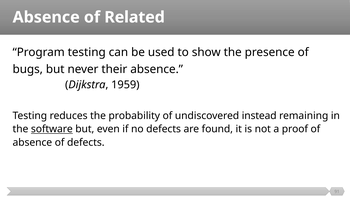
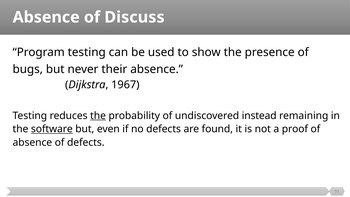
Related: Related -> Discuss (134, 17)
1959: 1959 -> 1967 (125, 85)
the underline: none -> present (98, 116)
